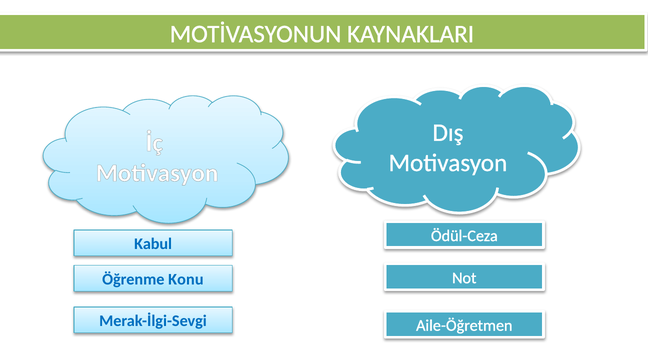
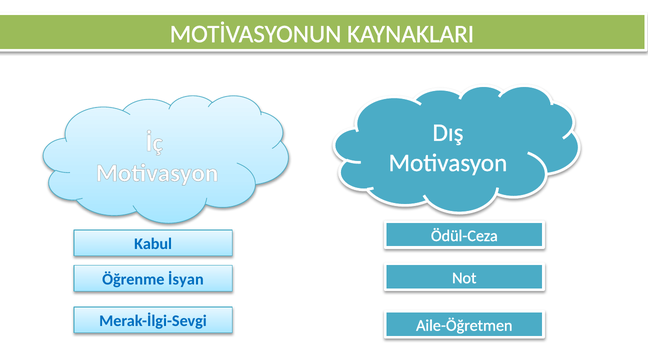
Konu: Konu -> İsyan (186, 280)
